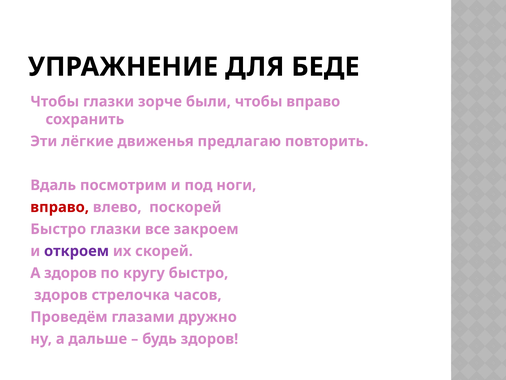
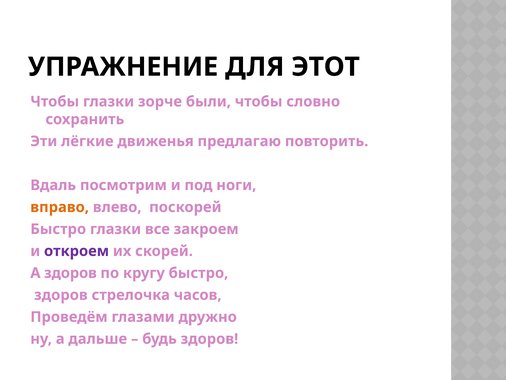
БЕДЕ: БЕДЕ -> ЭТОТ (326, 67)
чтобы вправо: вправо -> словно (313, 101)
вправо colour: red -> orange (60, 207)
